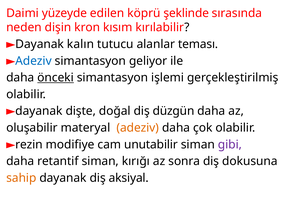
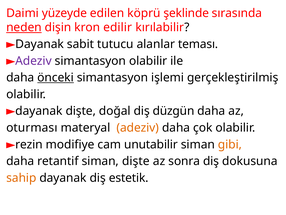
neden underline: none -> present (24, 27)
kısım: kısım -> edilir (118, 27)
kalın: kalın -> sabit (81, 44)
Adeziv colour: blue -> purple (34, 61)
simantasyon geliyor: geliyor -> olabilir (148, 61)
oluşabilir: oluşabilir -> oturması (32, 127)
gibi colour: purple -> orange (230, 144)
siman kırığı: kırığı -> dişte (136, 161)
aksiyal: aksiyal -> estetik (129, 178)
